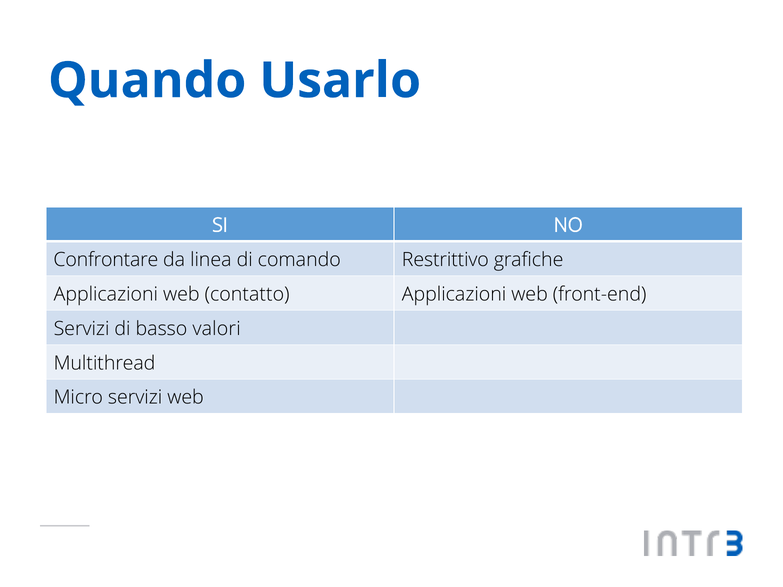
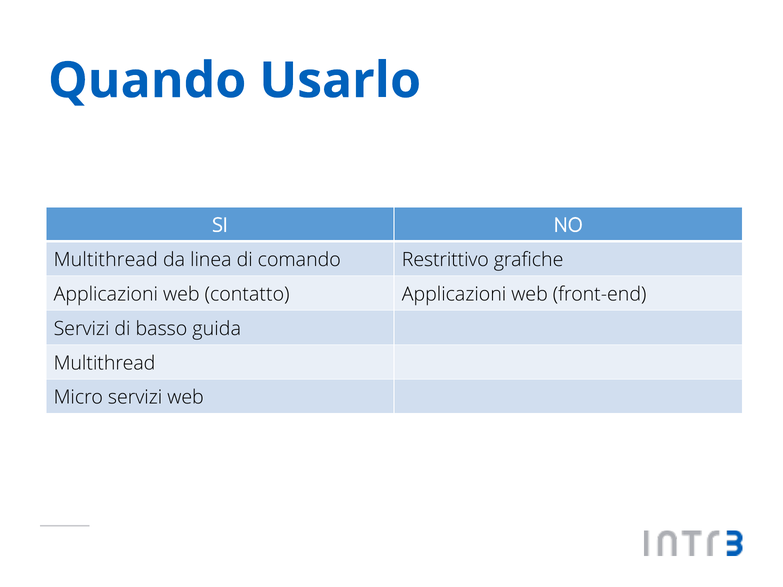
Confrontare: Confrontare -> Multithread (106, 260)
valori: valori -> guida (217, 329)
